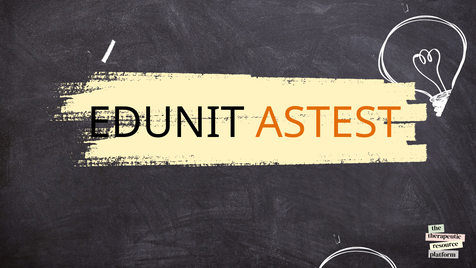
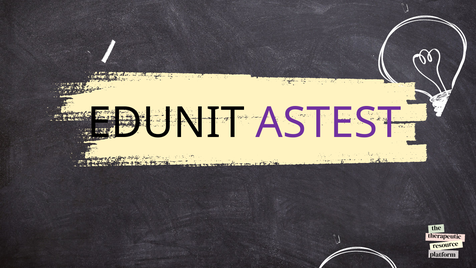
ASTEST colour: orange -> purple (328, 123)
